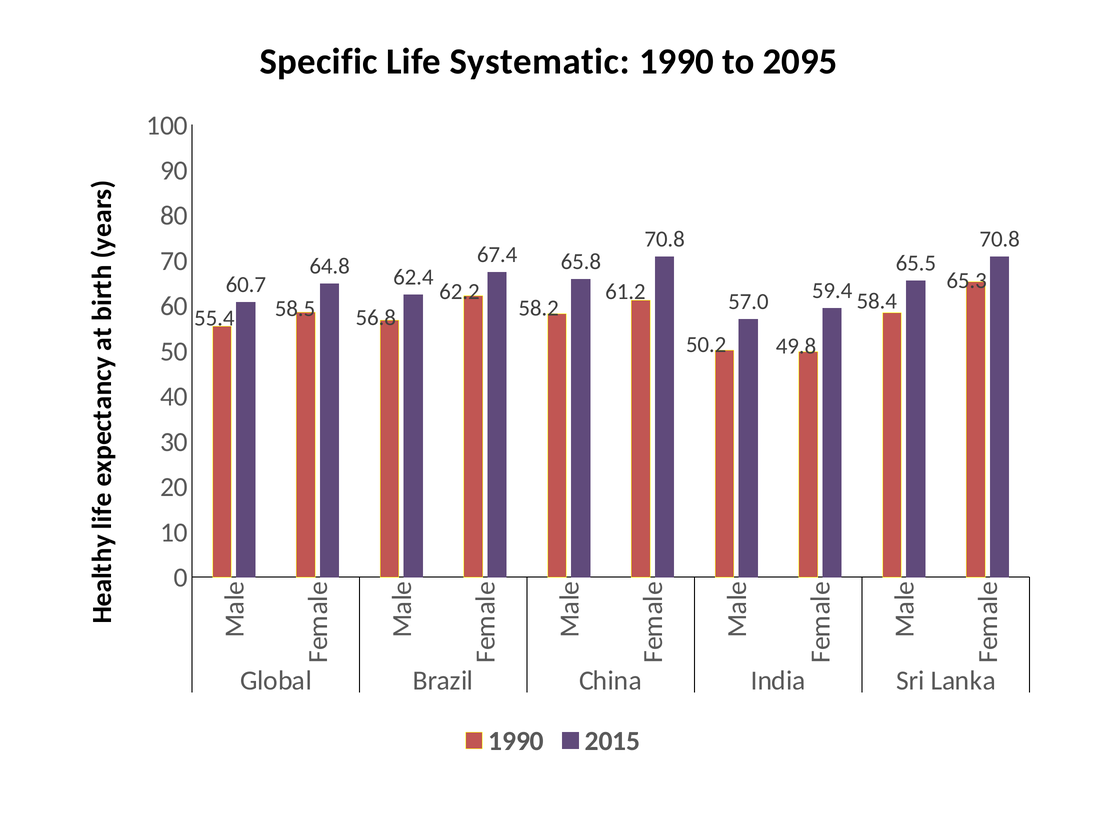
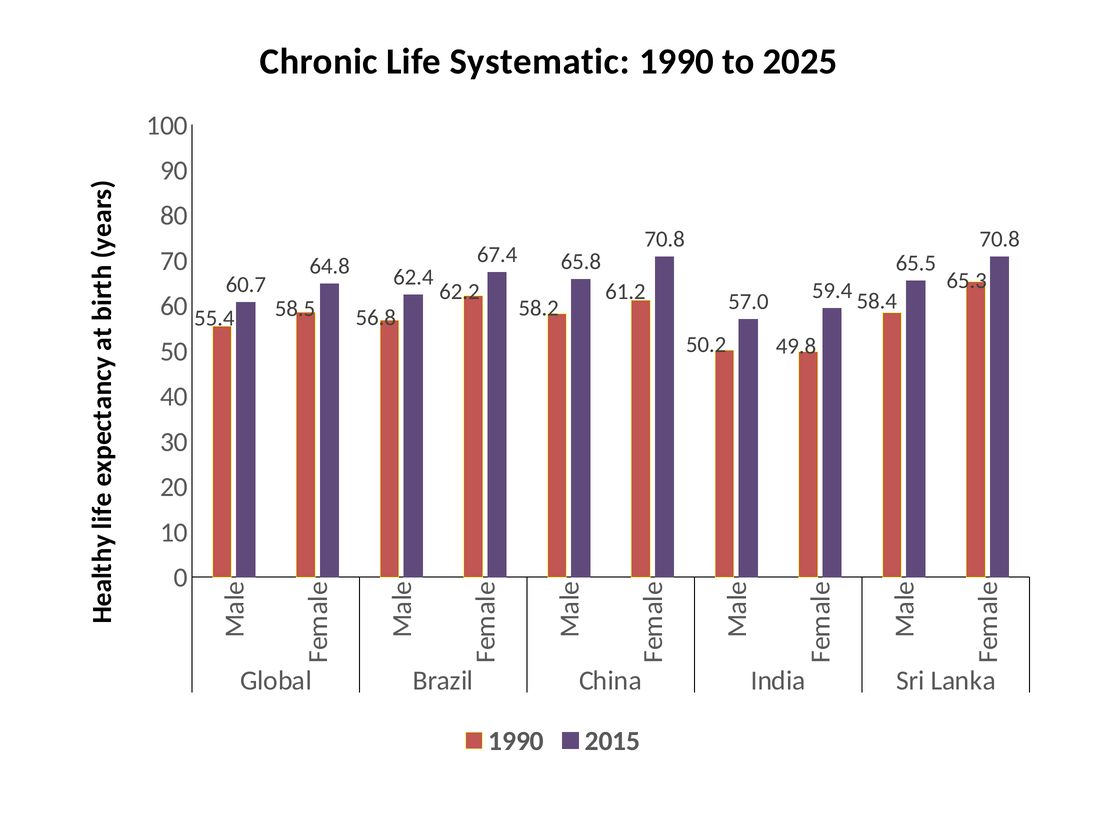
Specific: Specific -> Chronic (319, 62)
2095: 2095 -> 2025 (800, 62)
